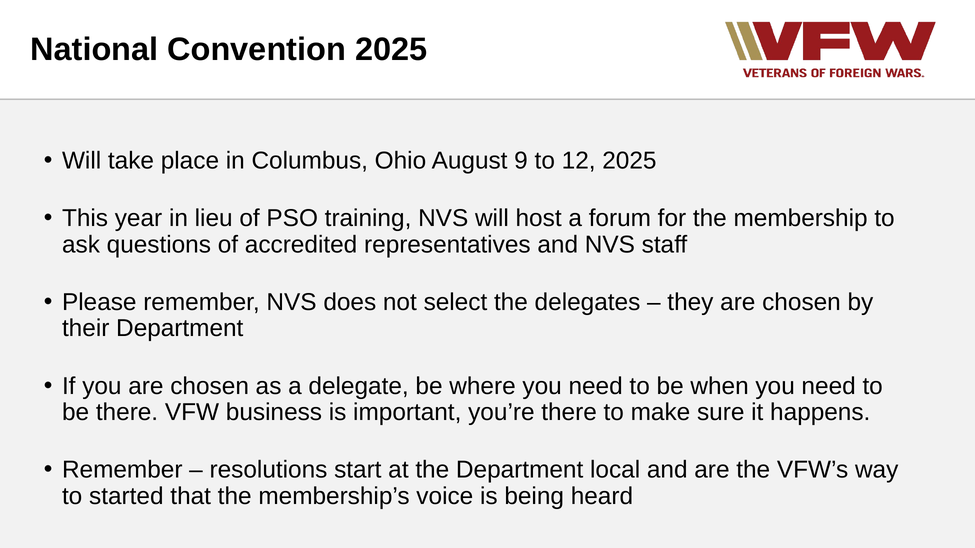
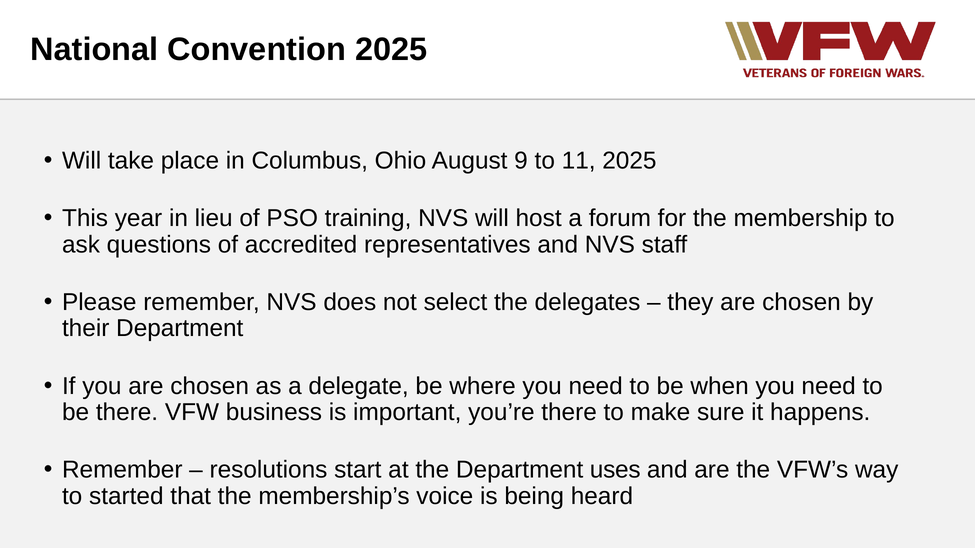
12: 12 -> 11 (579, 161)
local: local -> uses (615, 470)
